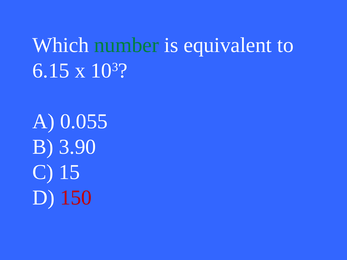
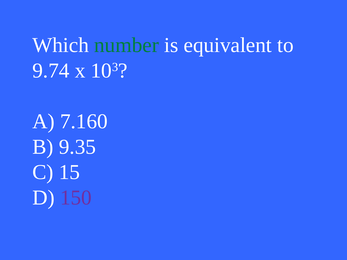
6.15: 6.15 -> 9.74 (51, 71)
0.055: 0.055 -> 7.160 (84, 121)
3.90: 3.90 -> 9.35 (77, 147)
150 colour: red -> purple (76, 198)
